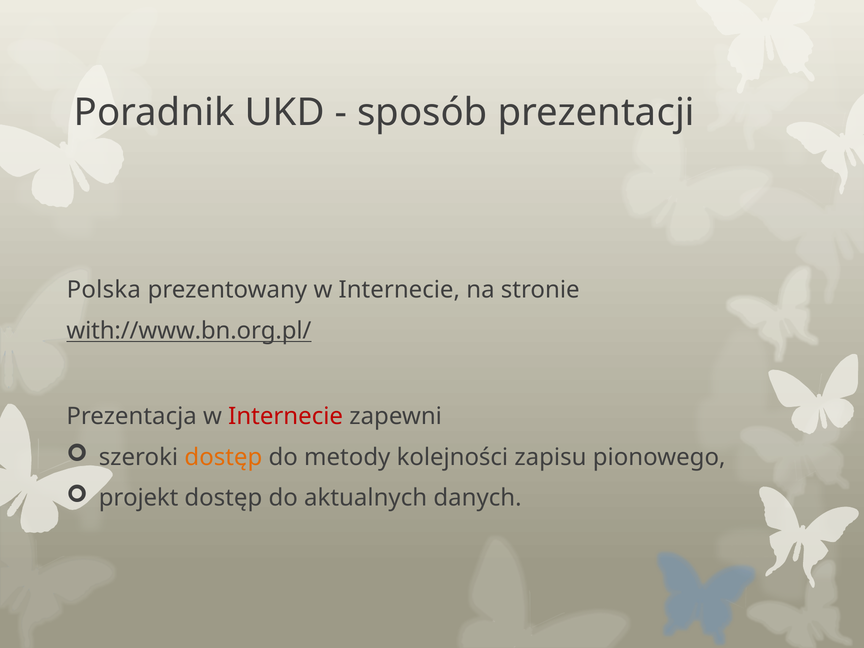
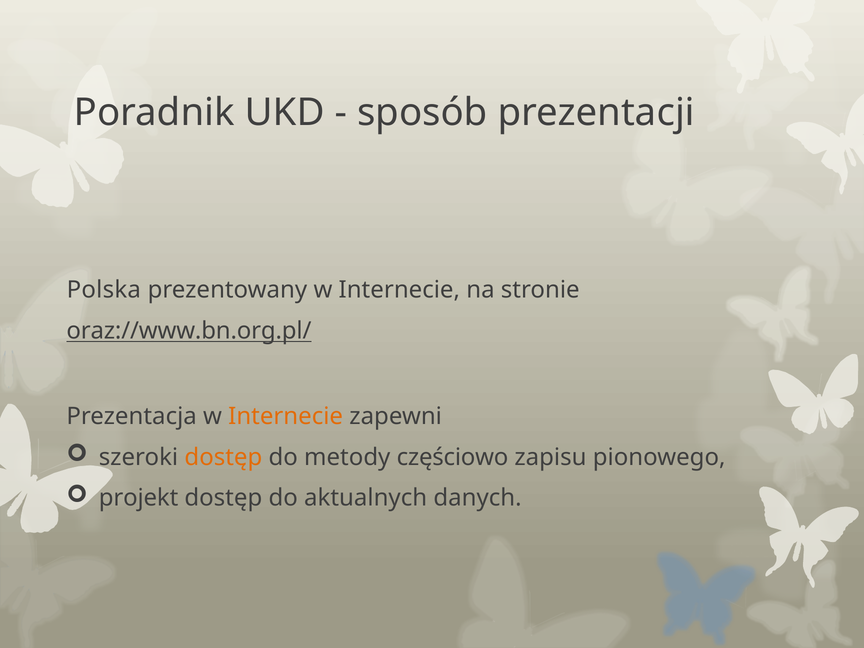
with://www.bn.org.pl/: with://www.bn.org.pl/ -> oraz://www.bn.org.pl/ (189, 331)
Internecie colour: red -> orange (286, 416)
kolejności: kolejności -> częściowo (452, 457)
